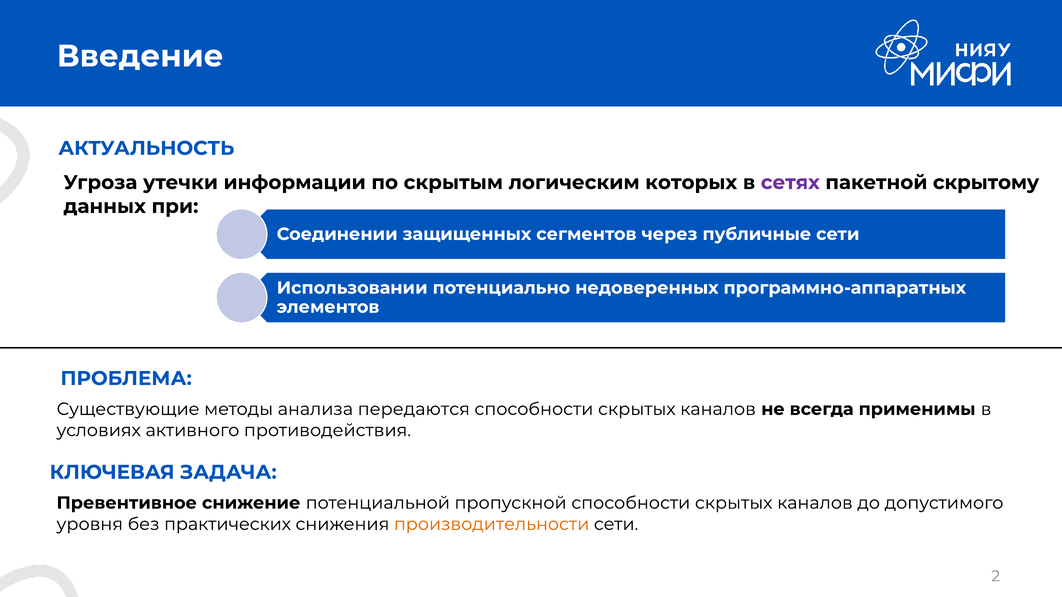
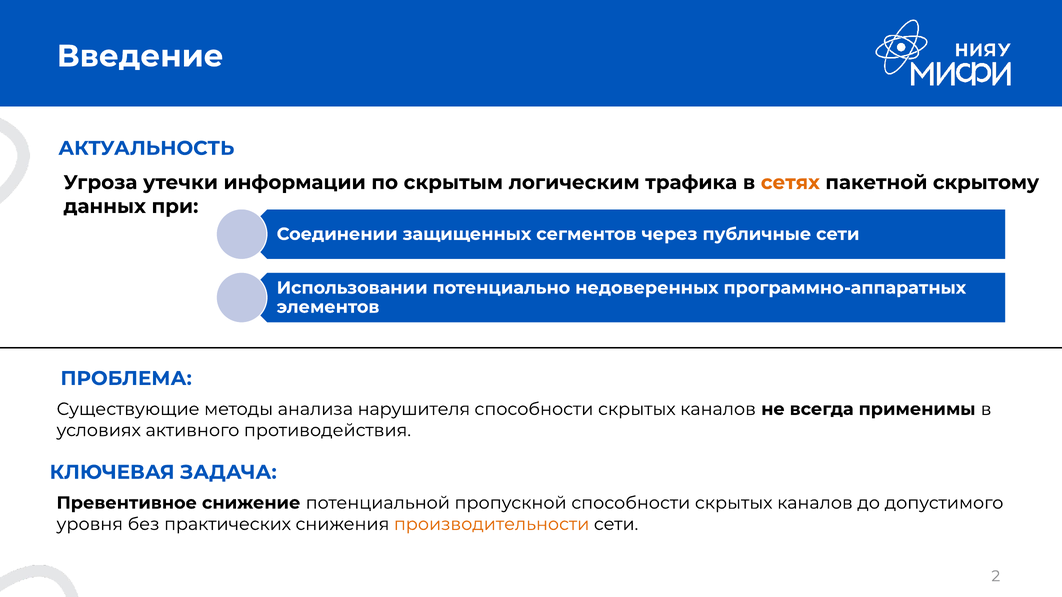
которых: которых -> трафика (691, 183)
сетях colour: purple -> orange (790, 183)
передаются: передаются -> нарушителя (414, 409)
